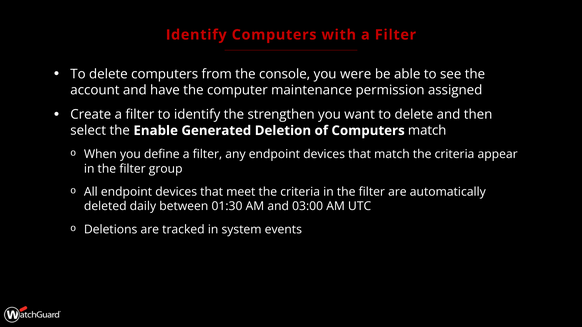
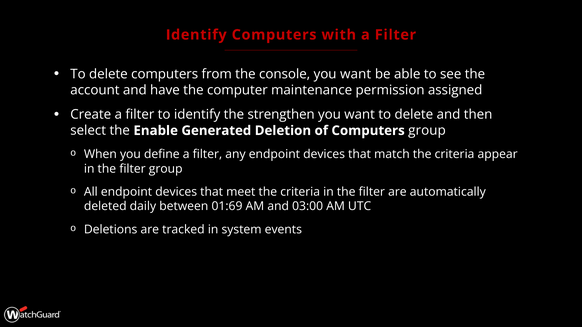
console you were: were -> want (356, 74)
Computers match: match -> group (427, 131)
01:30: 01:30 -> 01:69 (227, 207)
